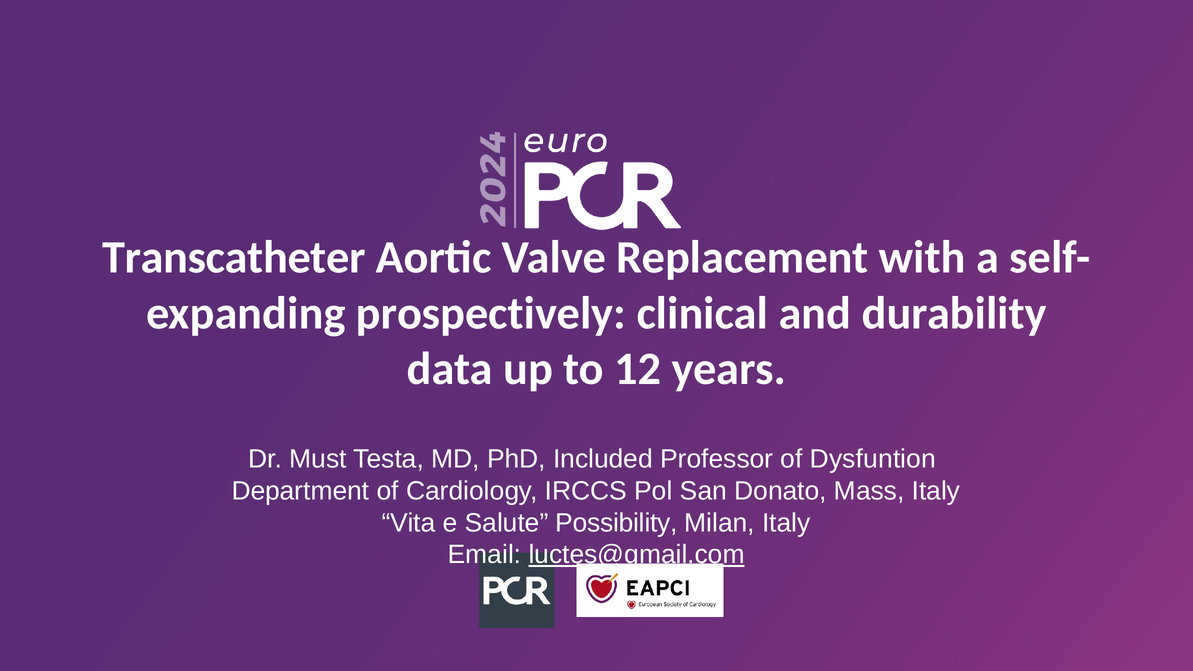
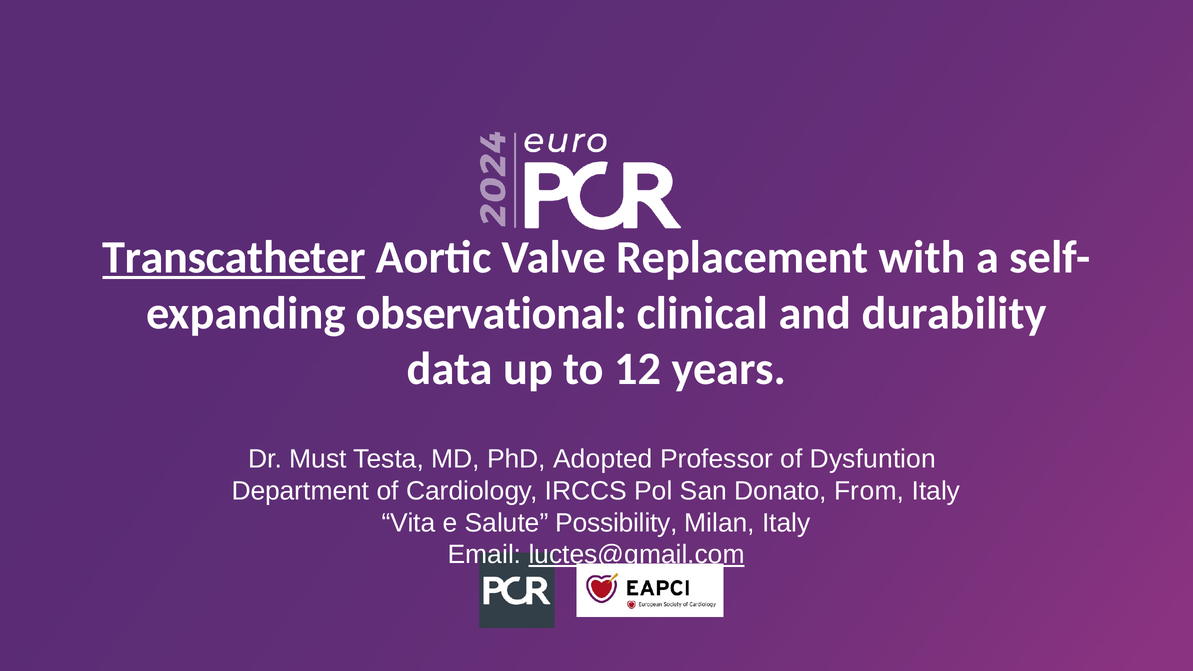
Transcatheter underline: none -> present (234, 258)
prospectively: prospectively -> observational (491, 313)
Included: Included -> Adopted (603, 459)
Mass: Mass -> From (869, 491)
